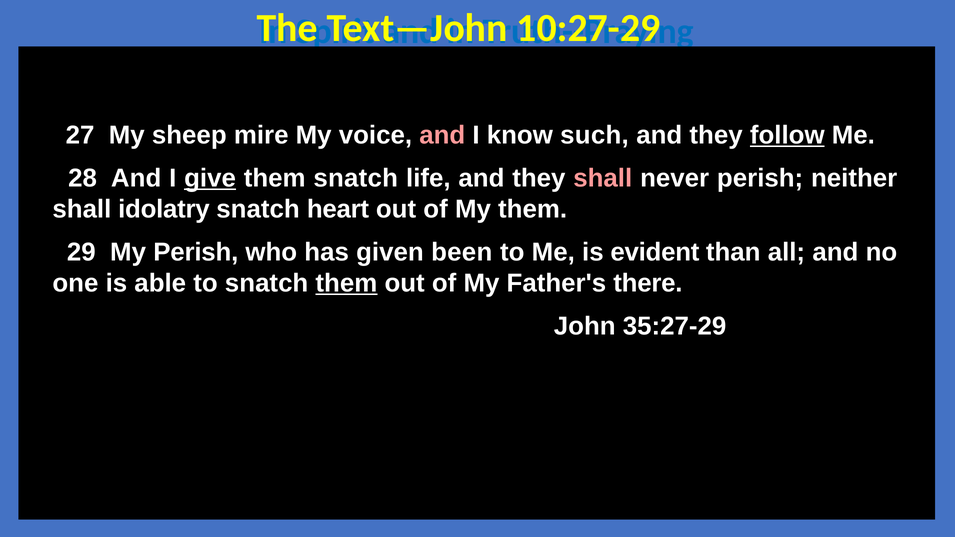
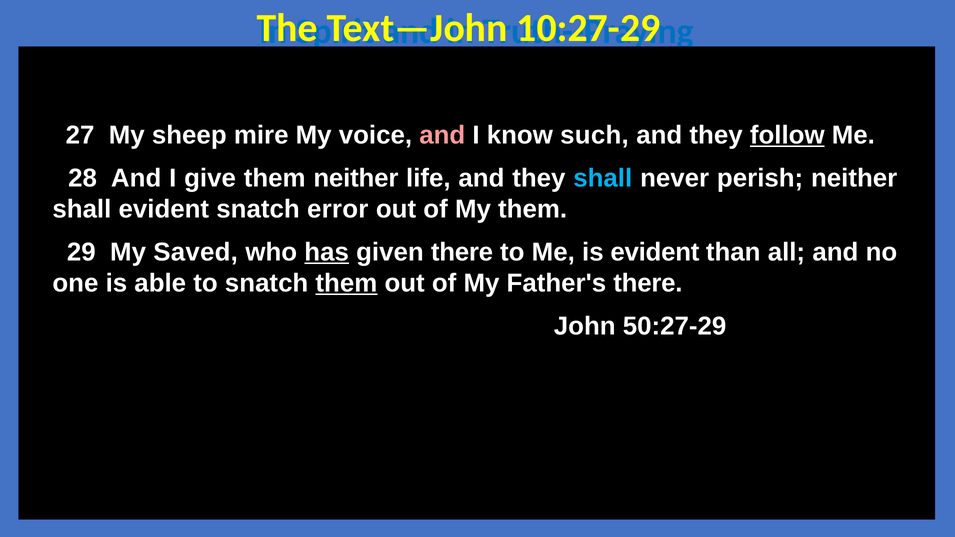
give underline: present -> none (210, 178)
them snatch: snatch -> neither (356, 178)
shall colour: pink -> light blue (603, 178)
shall idolatry: idolatry -> evident (164, 209)
heart: heart -> error (338, 209)
My Perish: Perish -> Saved (196, 252)
has underline: none -> present (327, 252)
given been: been -> there (462, 252)
35:27-29: 35:27-29 -> 50:27-29 (675, 326)
